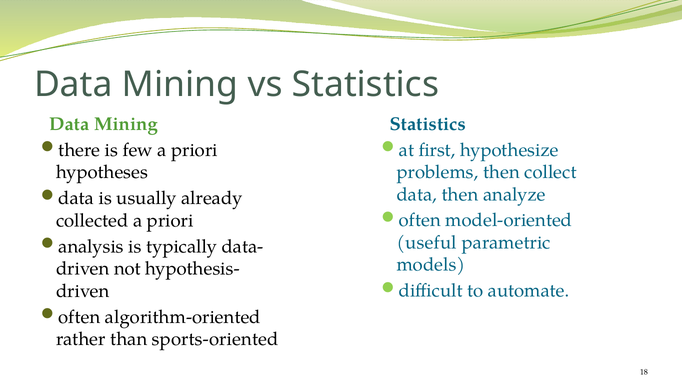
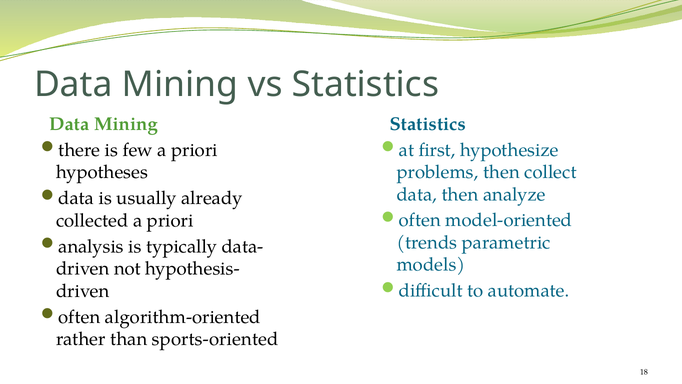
useful: useful -> trends (427, 242)
